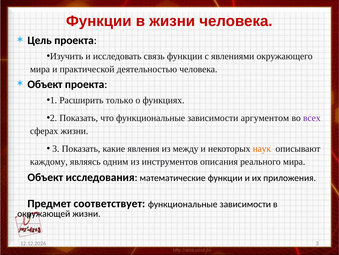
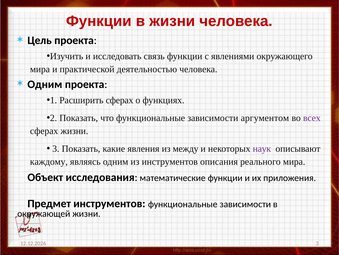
Объект: Объект -> Одним (45, 84)
Расширить только: только -> сферах (120, 100)
наук colour: orange -> purple (262, 148)
Предмет соответствует: соответствует -> инструментов (109, 203)
